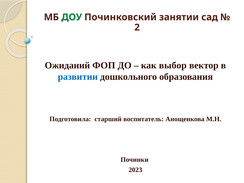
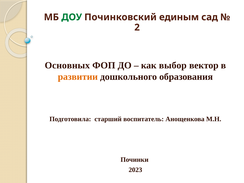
занятии: занятии -> единым (179, 17)
Ожиданий: Ожиданий -> Основных (67, 65)
развитии colour: blue -> orange (78, 77)
